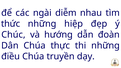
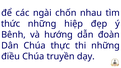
diễm: diễm -> chốn (66, 13)
Chúc: Chúc -> Bênh (13, 35)
